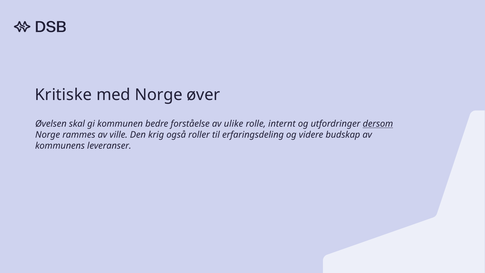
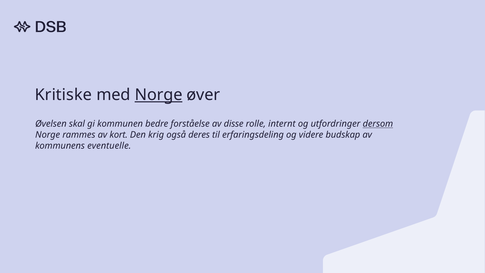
Norge underline: none -> present (159, 95)
ulike: ulike -> disse (234, 124)
ville: ville -> kort (119, 135)
roller: roller -> deres (199, 135)
leveranser: leveranser -> eventuelle (109, 146)
